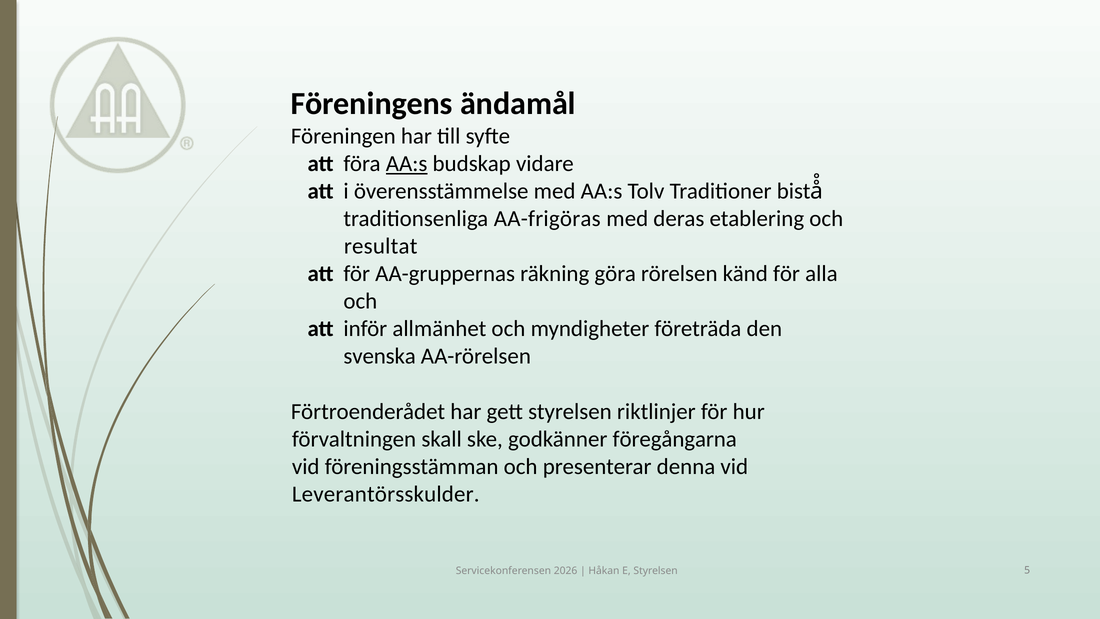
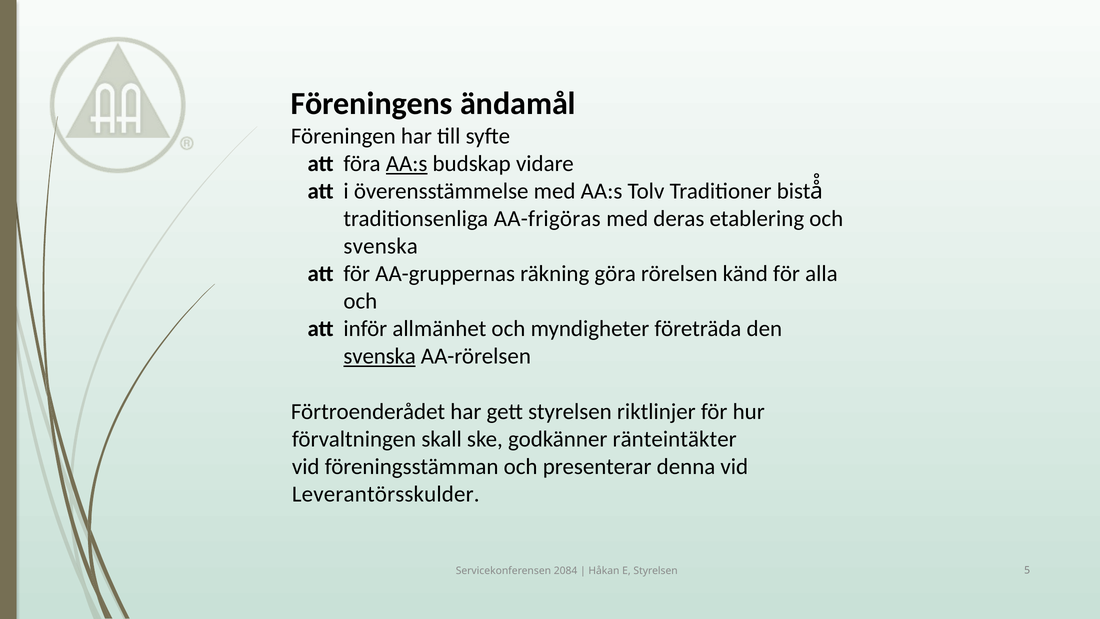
resultat: resultat -> svenska (381, 246)
svenska underline: none -> present (380, 356)
föregångarna: föregångarna -> ränteintäkter (675, 439)
2026: 2026 -> 2084 (566, 571)
